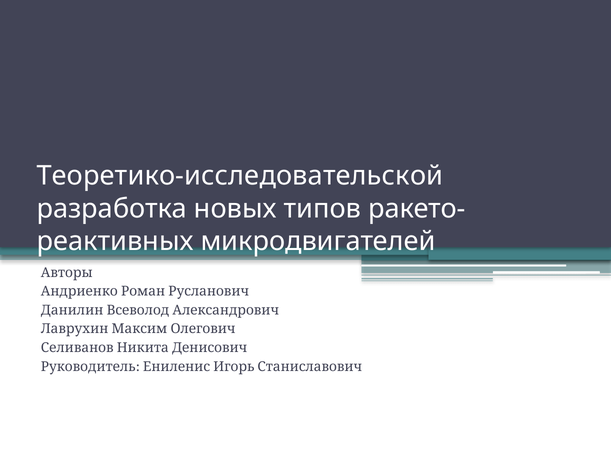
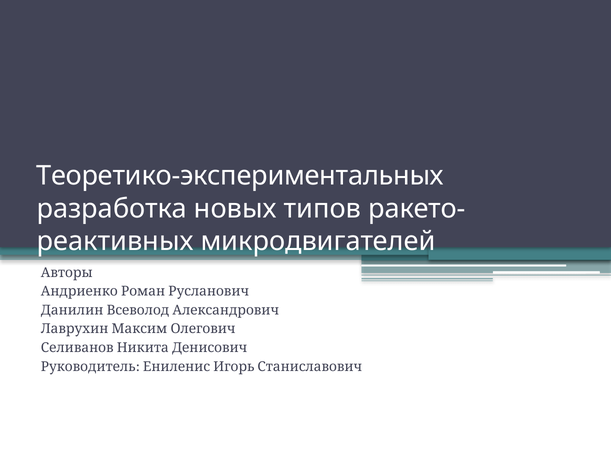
Теоретико-исследовательской: Теоретико-исследовательской -> Теоретико-экспериментальных (240, 176)
